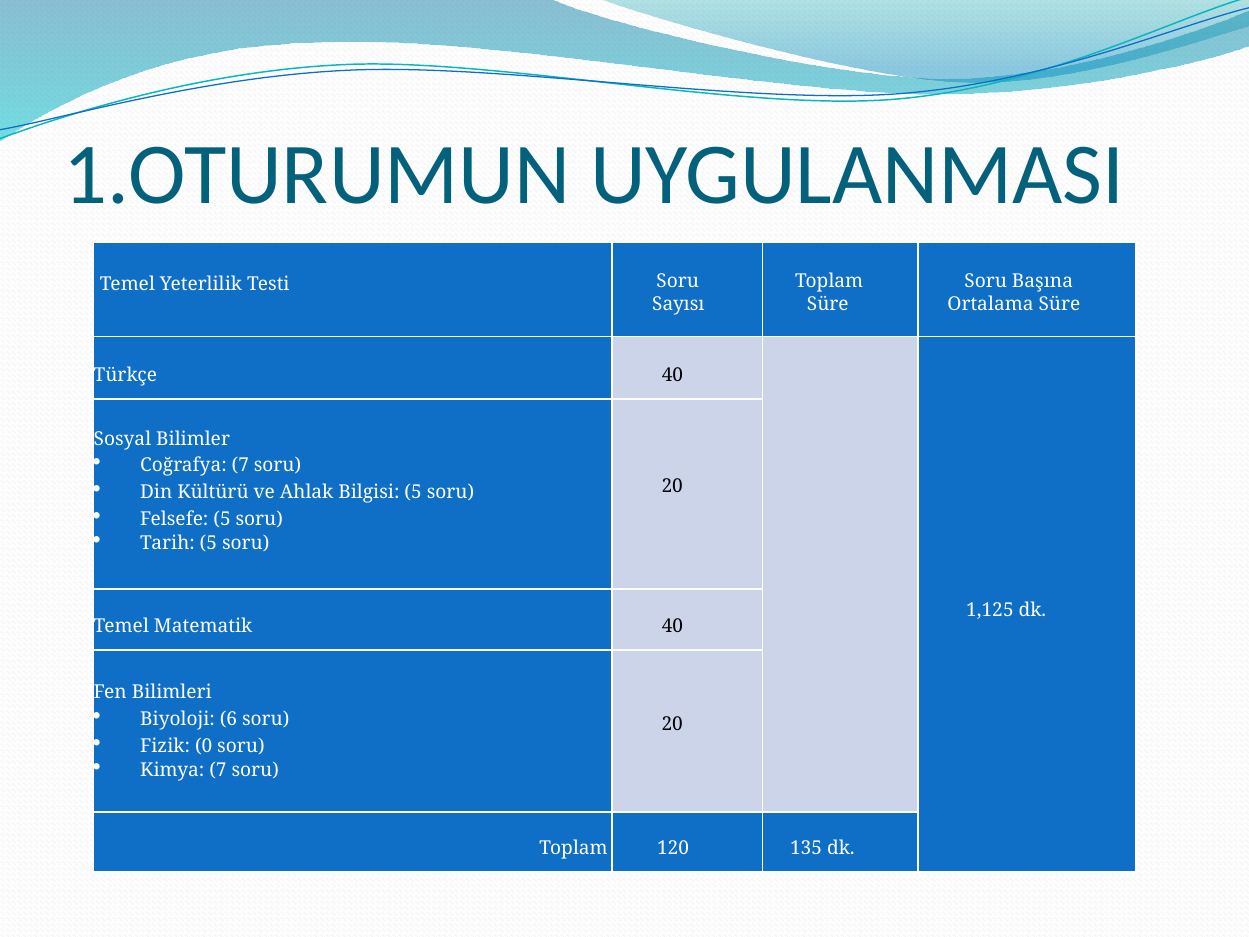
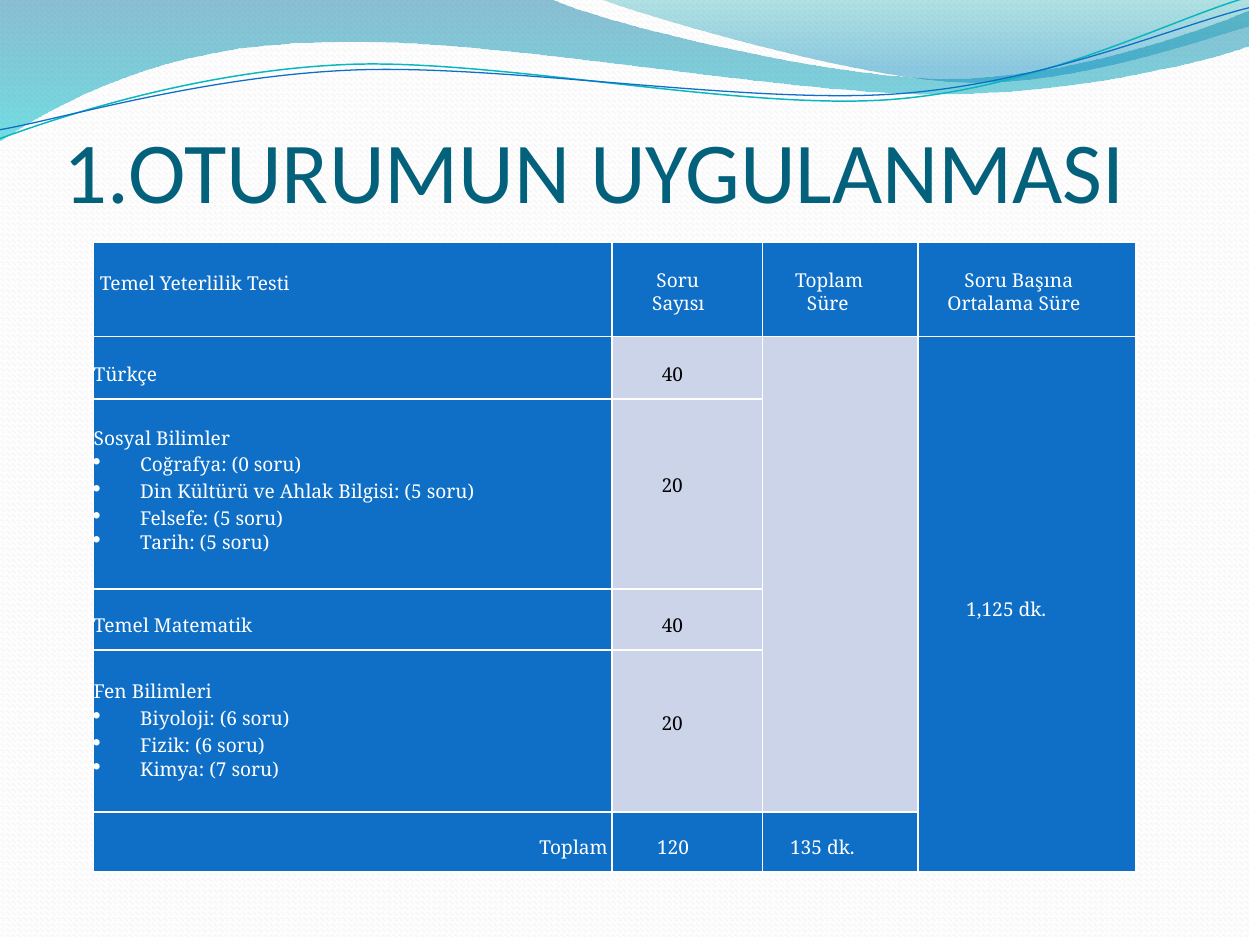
Coğrafya 7: 7 -> 0 (240, 465)
Fizik 0: 0 -> 6 (204, 746)
